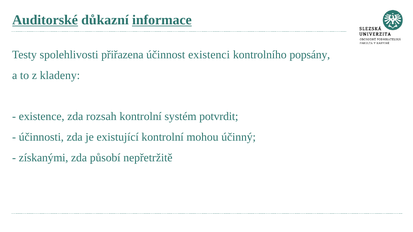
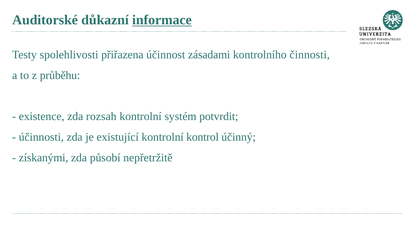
Auditorské underline: present -> none (45, 20)
existenci: existenci -> zásadami (209, 55)
popsány: popsány -> činnosti (310, 55)
kladeny: kladeny -> průběhu (60, 75)
mohou: mohou -> kontrol (203, 137)
